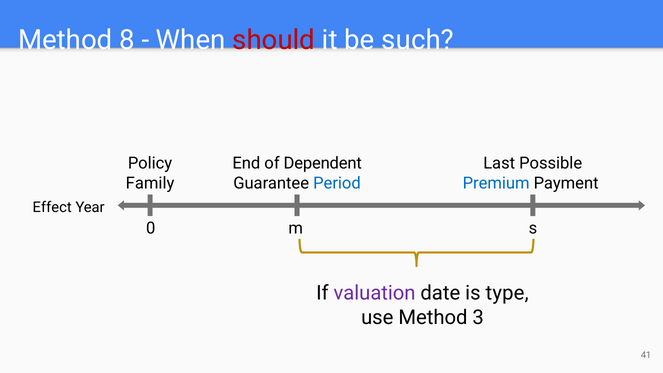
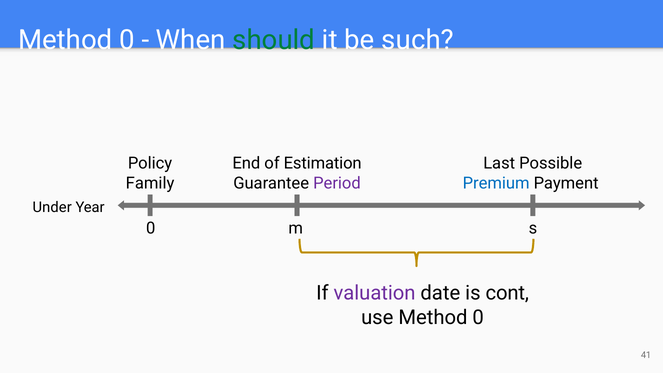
8: 8 -> 0 (127, 40)
should colour: red -> green (274, 40)
Dependent: Dependent -> Estimation (323, 163)
Period colour: blue -> purple (337, 183)
Effect: Effect -> Under (52, 208)
type: type -> cont (507, 293)
use Method 3: 3 -> 0 (478, 318)
